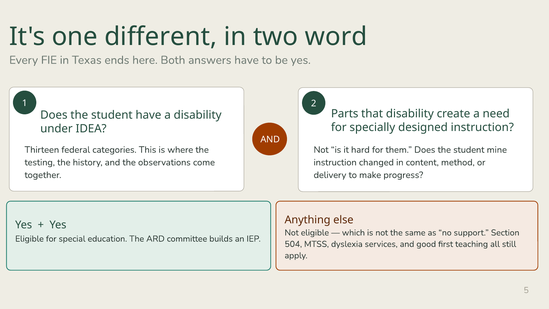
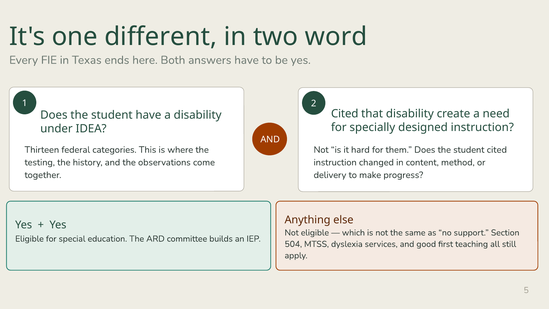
Parts: Parts -> Cited (345, 114)
student mine: mine -> cited (497, 150)
